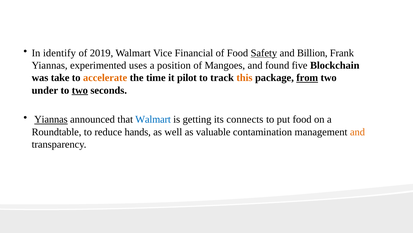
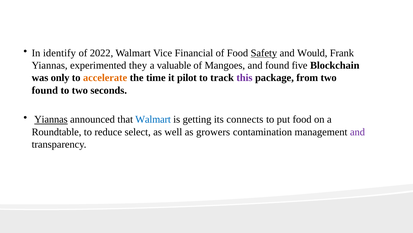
2019: 2019 -> 2022 (102, 53)
Billion: Billion -> Would (312, 53)
uses: uses -> they (138, 65)
position: position -> valuable (174, 65)
take: take -> only (60, 78)
this colour: orange -> purple (244, 78)
from underline: present -> none (307, 78)
under: under -> found (45, 90)
two underline: present -> none (80, 90)
hands: hands -> select (138, 132)
valuable: valuable -> growers (213, 132)
and colour: orange -> purple (357, 132)
